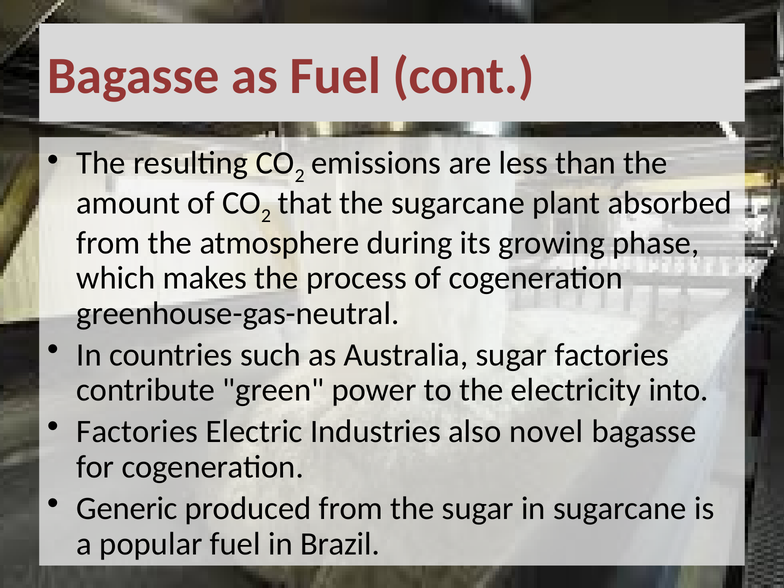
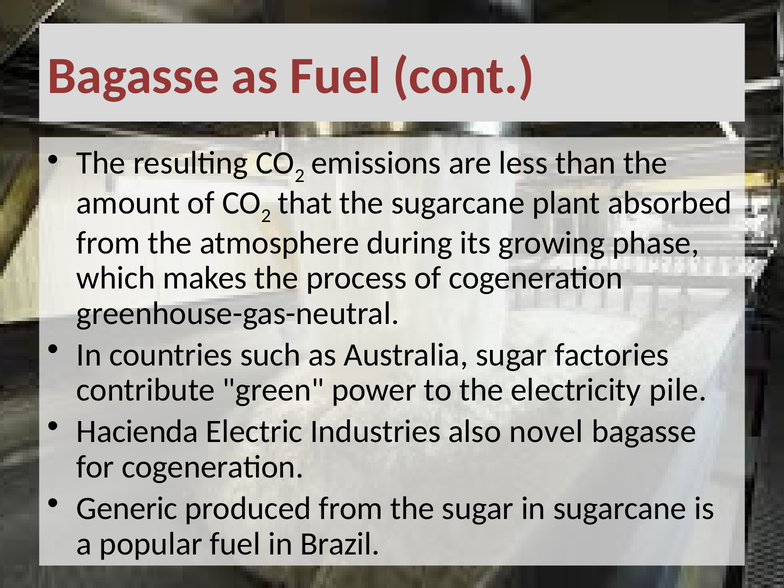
into: into -> pile (678, 390)
Factories: Factories -> Hacienda (138, 432)
